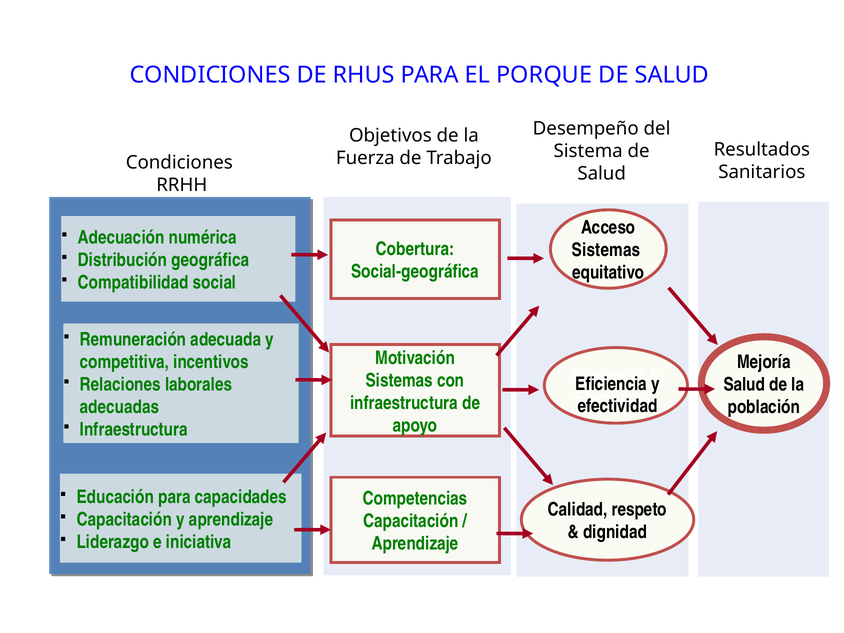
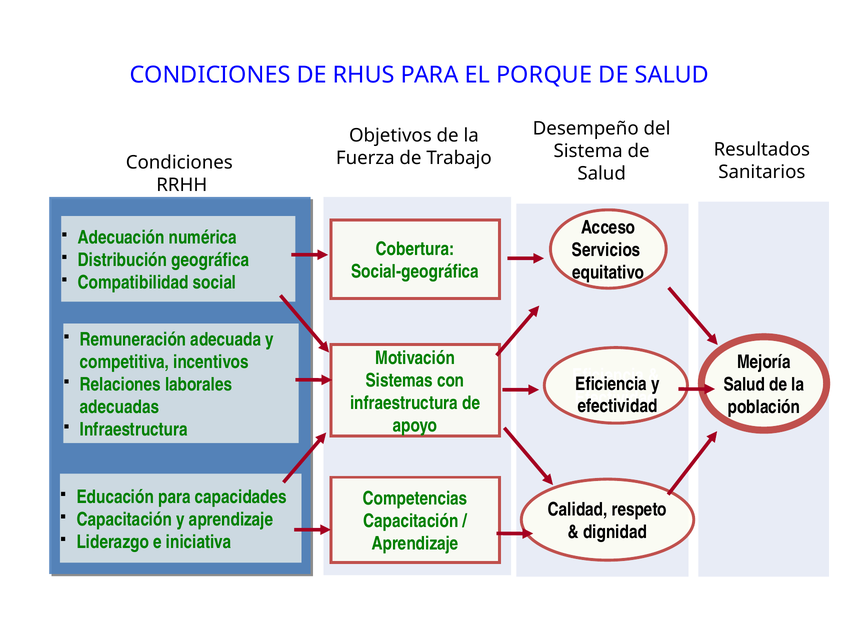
Sistemas: Sistemas -> Servicios (606, 250)
